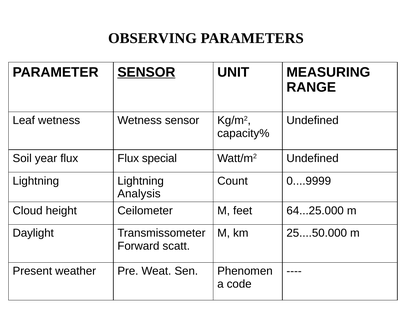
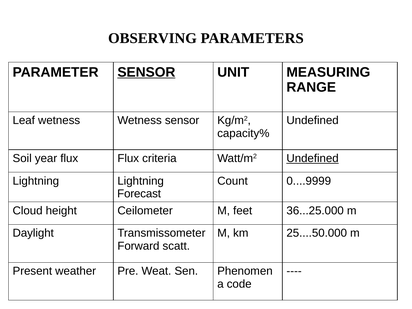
special: special -> criteria (159, 158)
Undefined underline: none -> present (313, 158)
Analysis: Analysis -> Forecast (139, 194)
64...25.000: 64...25.000 -> 36...25.000 (315, 211)
